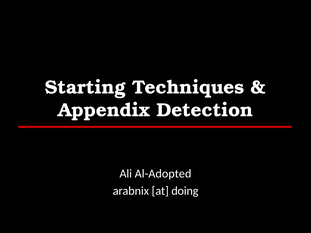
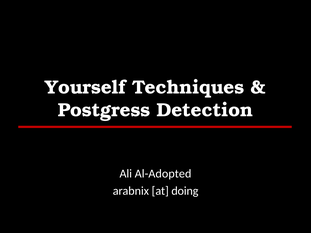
Starting: Starting -> Yourself (85, 87)
Appendix: Appendix -> Postgress (104, 110)
